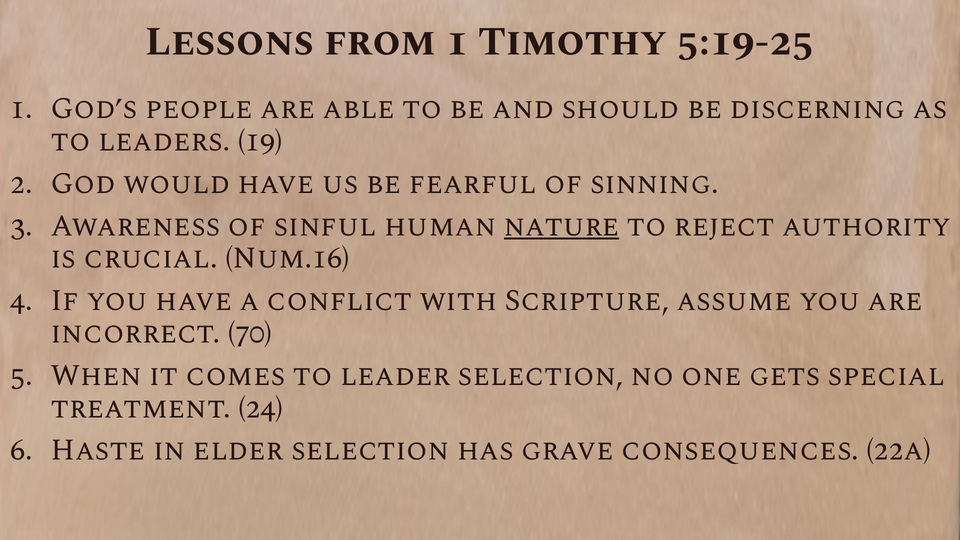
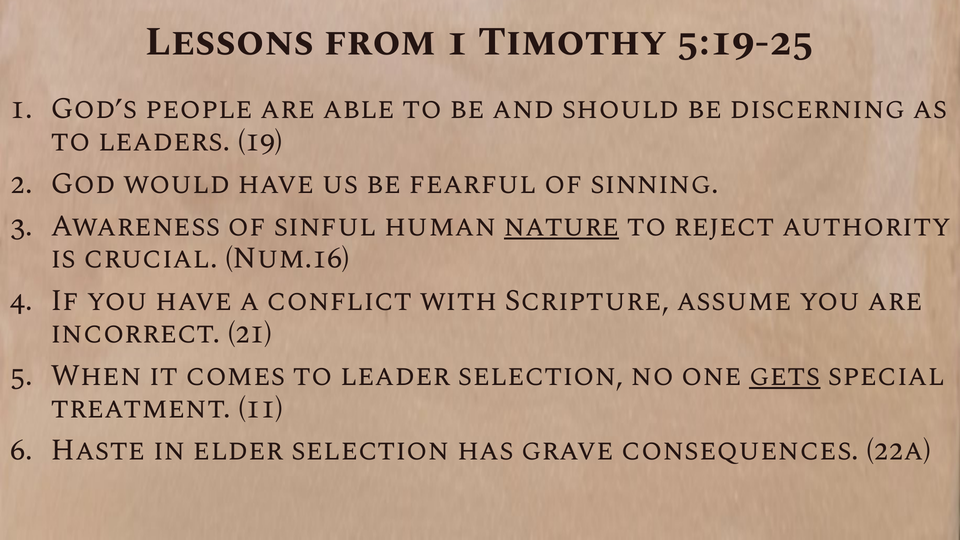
70: 70 -> 21 (250, 333)
gets underline: none -> present (785, 375)
24: 24 -> 11 (261, 408)
